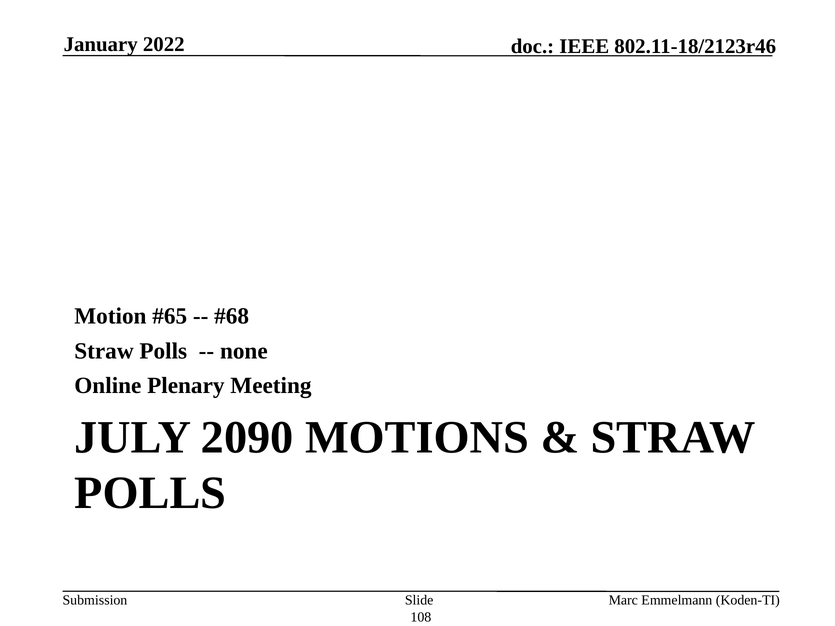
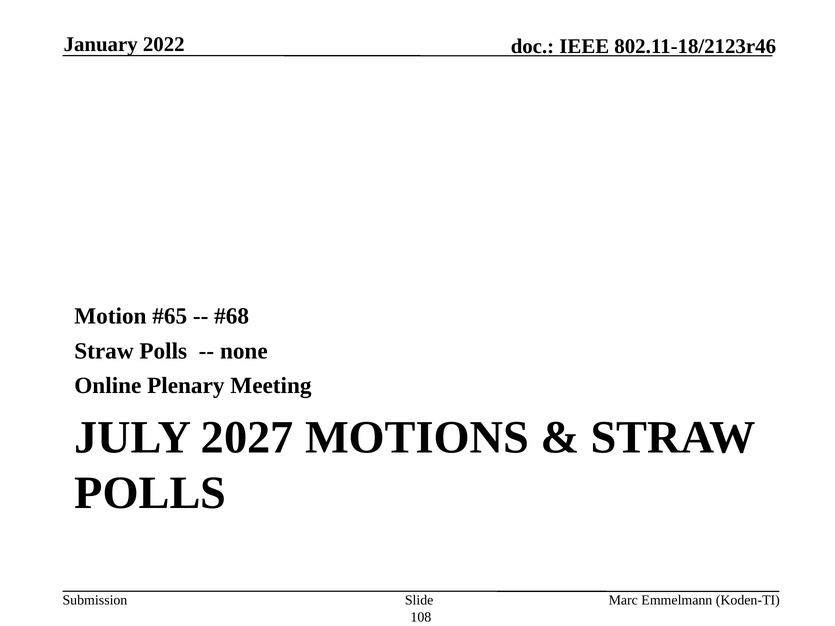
2090: 2090 -> 2027 (247, 438)
